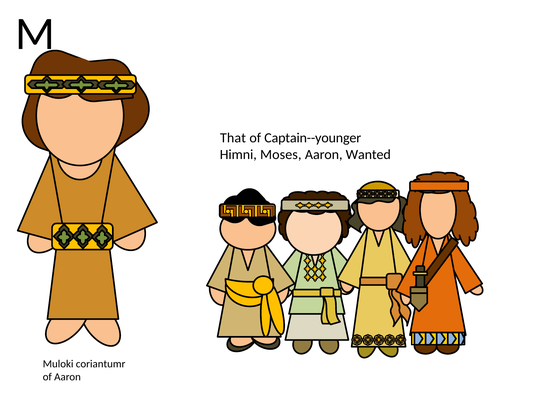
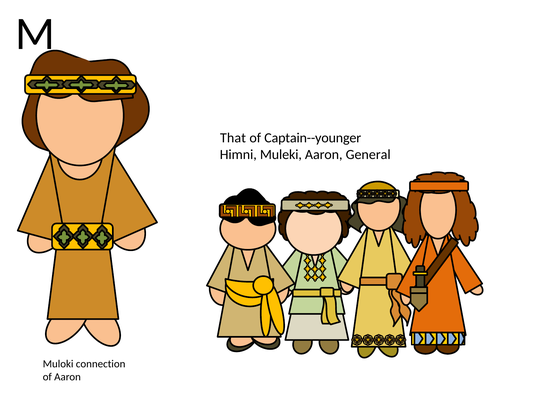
Moses: Moses -> Muleki (281, 155)
Wanted: Wanted -> General (368, 155)
coriantumr: coriantumr -> connection (101, 364)
